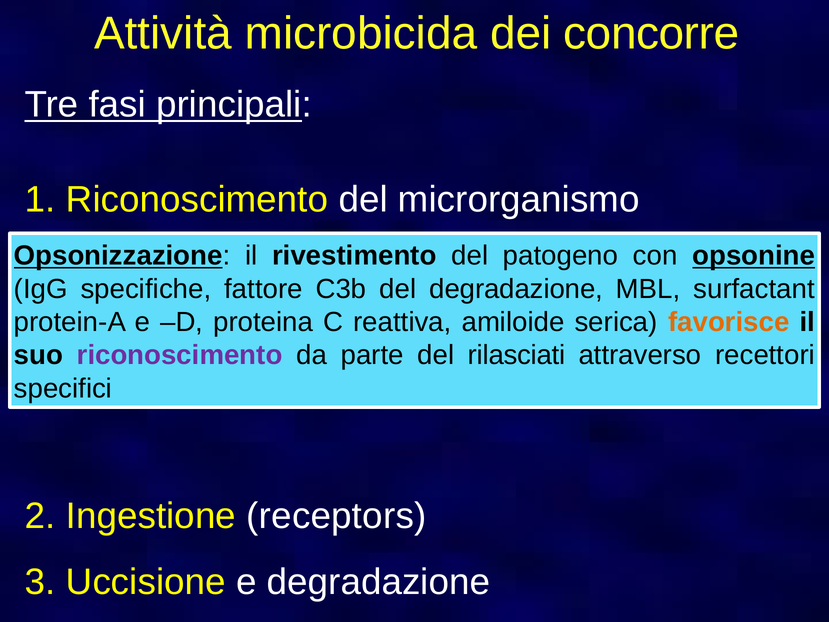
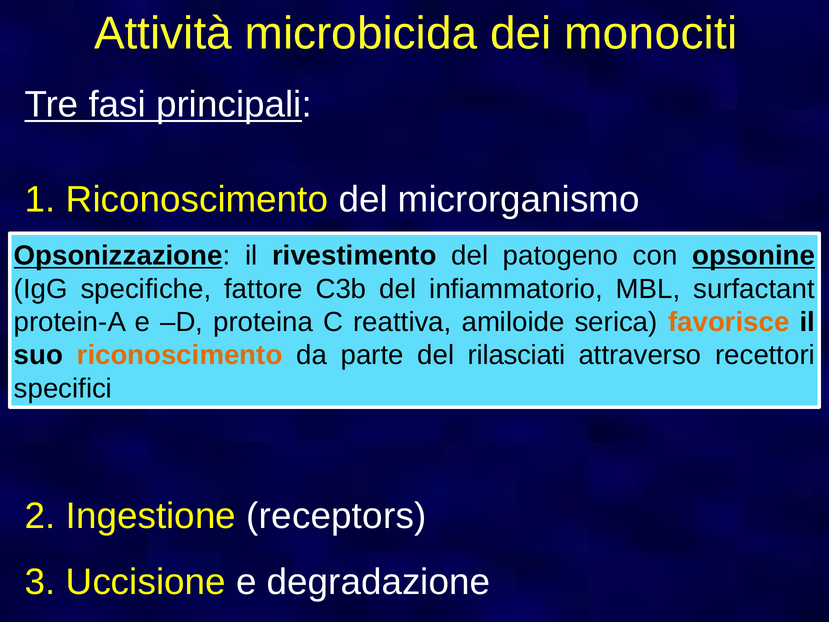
concorre: concorre -> monociti (651, 33)
del degradazione: degradazione -> infiammatorio (516, 289)
riconoscimento colour: purple -> orange (180, 355)
